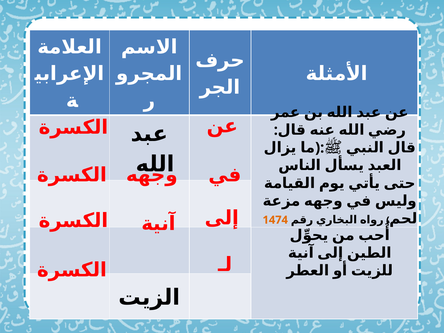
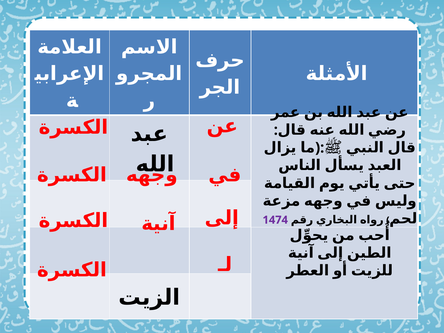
1474 colour: orange -> purple (275, 220)
